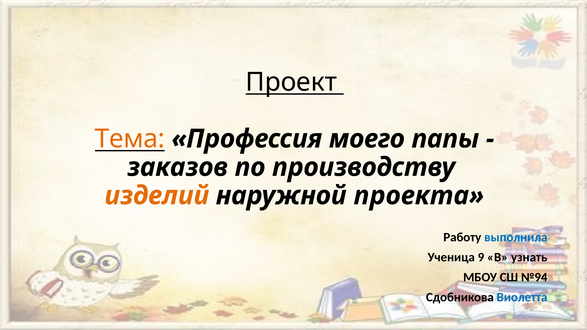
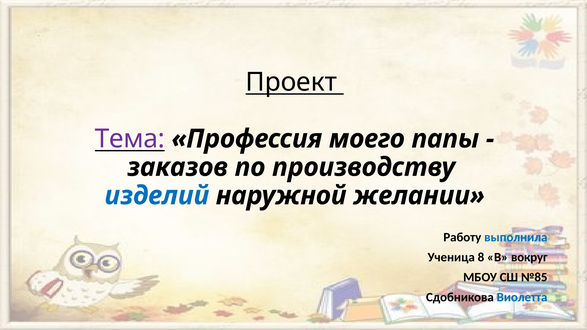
Тема colour: orange -> purple (130, 139)
изделий colour: orange -> blue (157, 196)
проекта: проекта -> желании (419, 196)
9: 9 -> 8 (481, 257)
узнать: узнать -> вокруг (529, 257)
№94: №94 -> №85 (534, 277)
